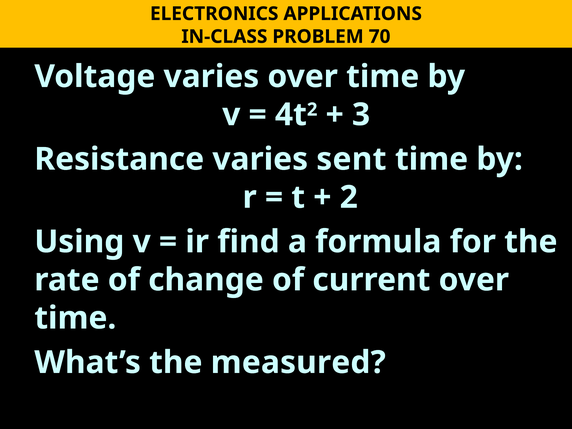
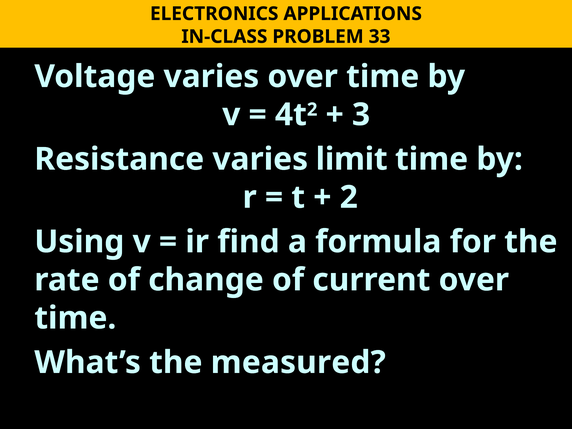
70: 70 -> 33 (380, 37)
sent: sent -> limit (352, 159)
